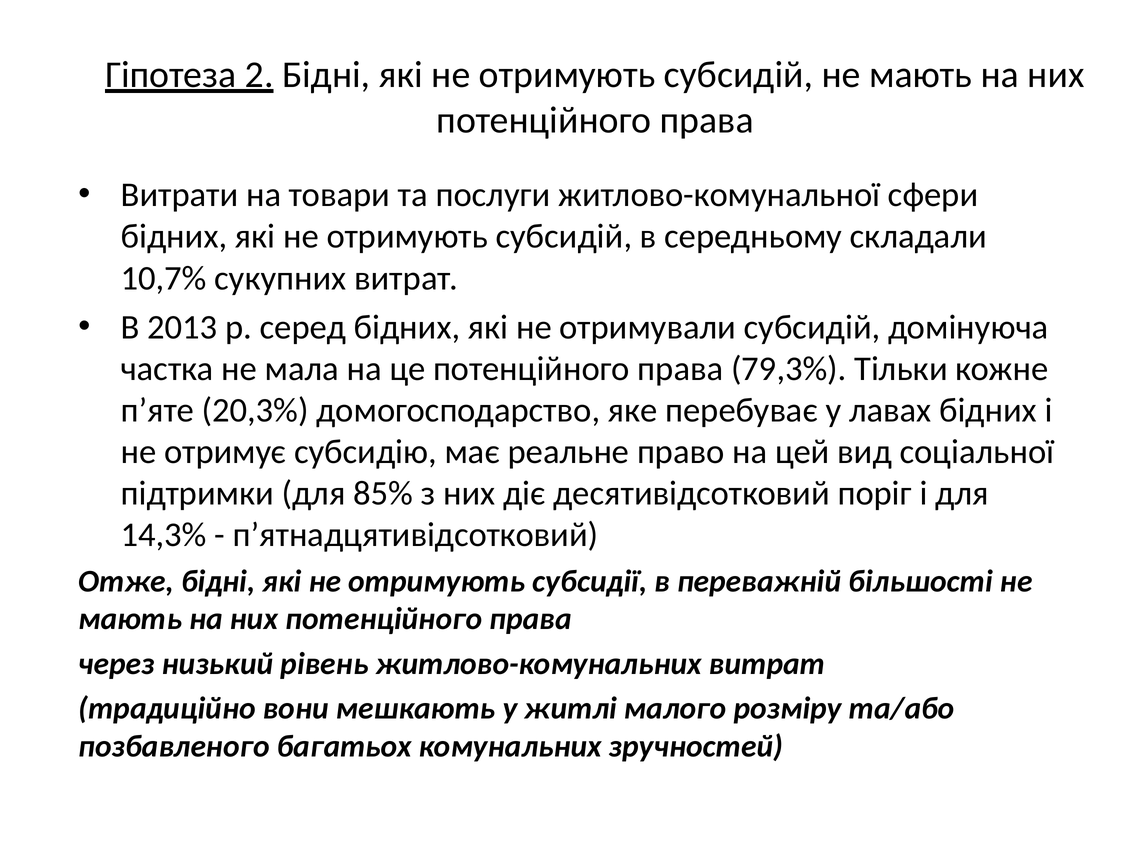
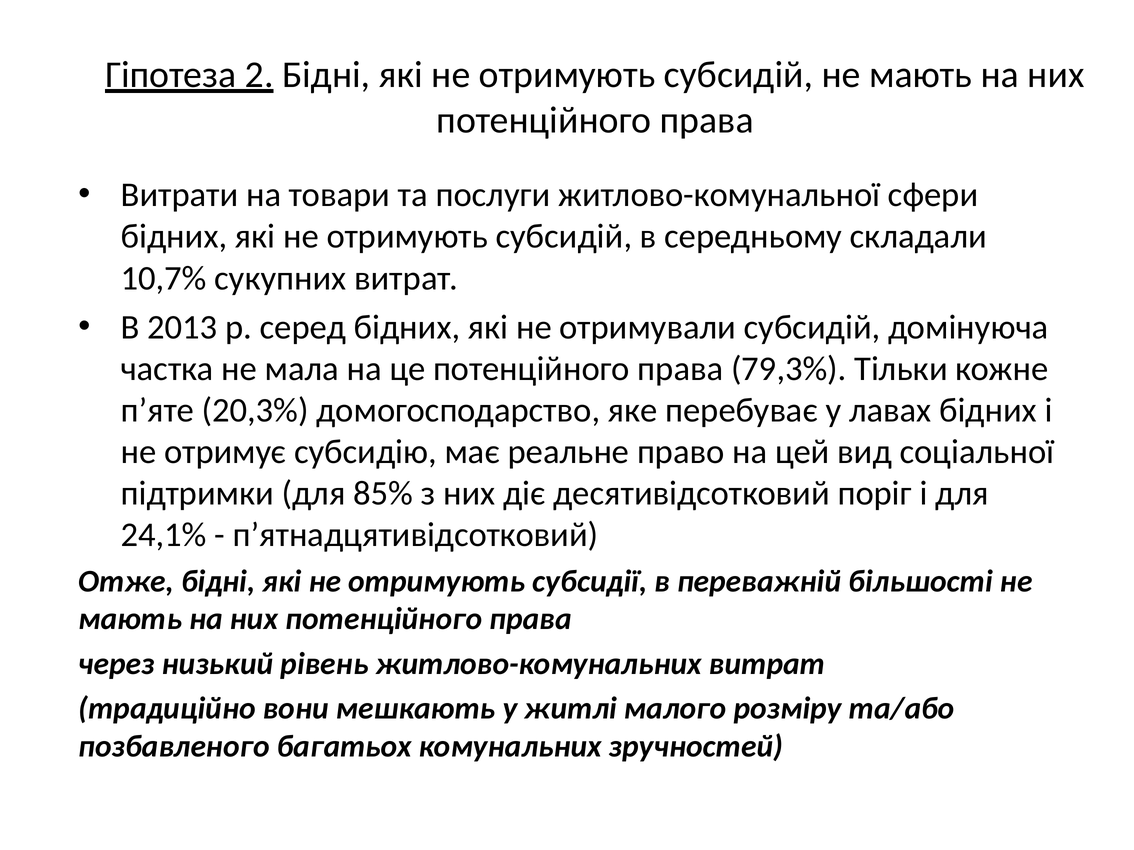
14,3%: 14,3% -> 24,1% (164, 535)
